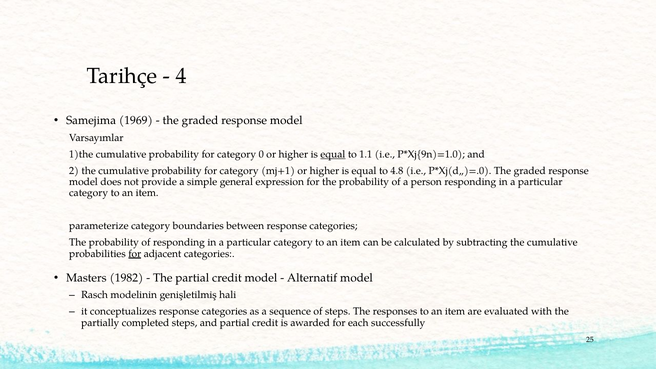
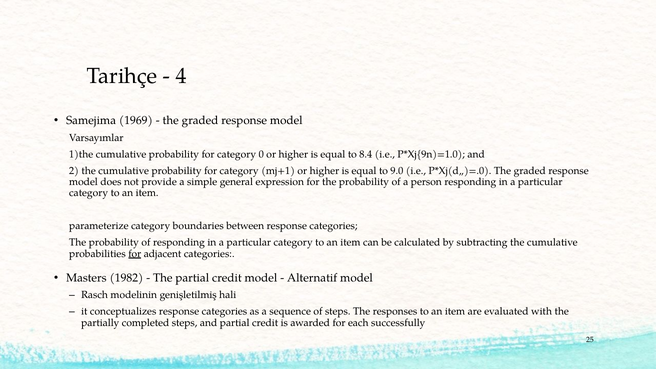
equal underline: present -> none (333, 154)
1.1: 1.1 -> 8.4 (366, 154)
4.8: 4.8 -> 9.0 (397, 171)
